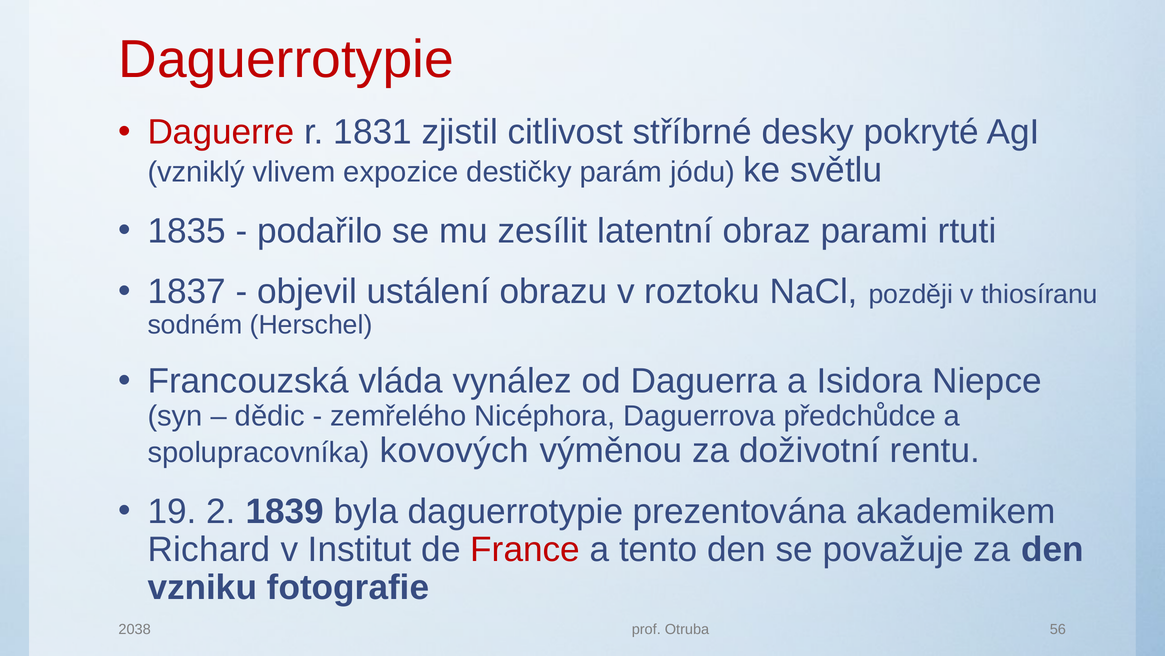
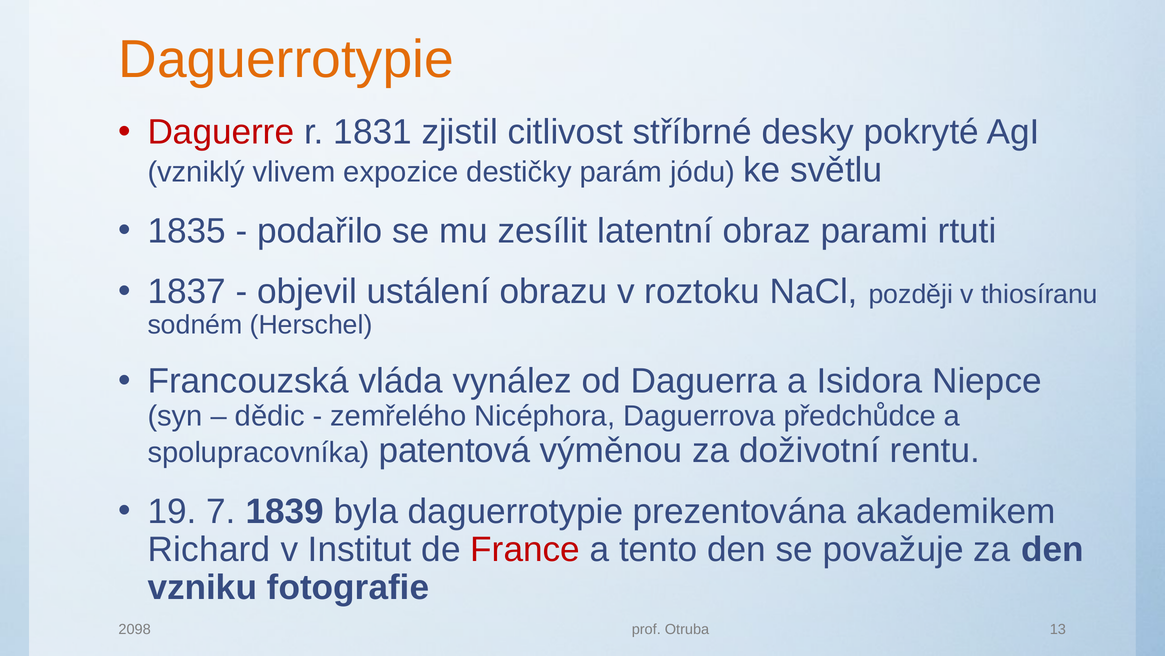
Daguerrotypie colour: red -> orange (286, 59)
kovových: kovových -> patentová (455, 450)
2: 2 -> 7 (221, 511)
2038: 2038 -> 2098 (135, 629)
56: 56 -> 13 (1058, 629)
